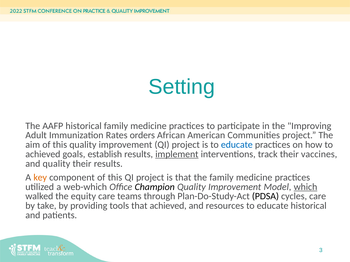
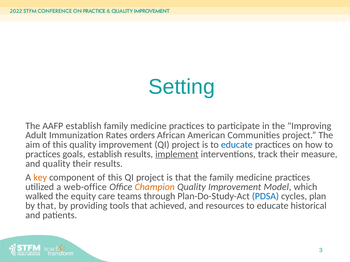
AAFP historical: historical -> establish (84, 126)
achieved: achieved -> practices (43, 154)
vaccines: vaccines -> measure (319, 154)
web-which: web-which -> web-office (85, 187)
Champion colour: black -> orange (155, 187)
which underline: present -> none (306, 187)
PDSA colour: black -> blue (265, 197)
cycles care: care -> plan (318, 197)
by take: take -> that (47, 206)
